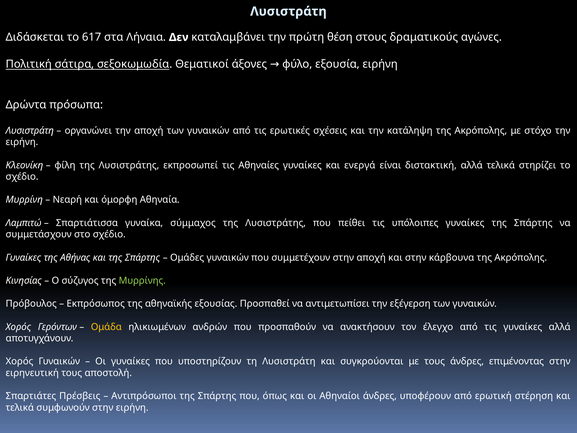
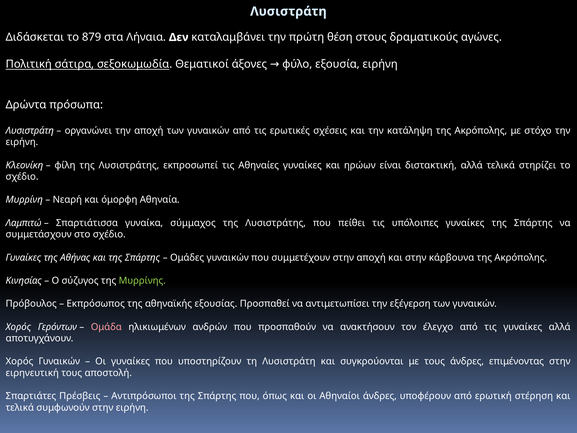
617: 617 -> 879 (92, 37)
ενεργά: ενεργά -> ηρώων (360, 165)
Ομάδα colour: yellow -> pink (106, 327)
